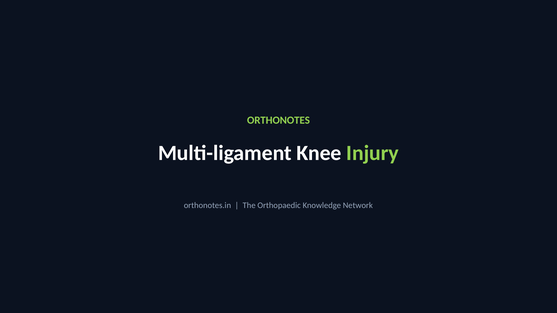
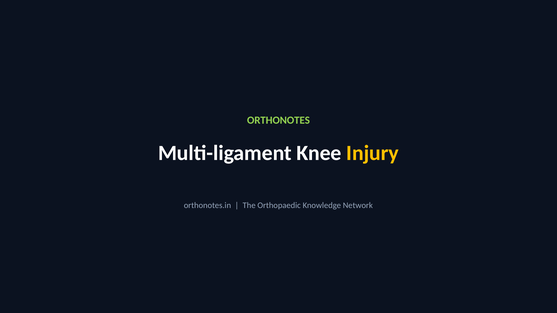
Injury colour: light green -> yellow (373, 153)
